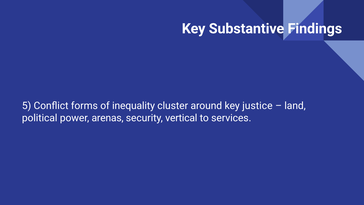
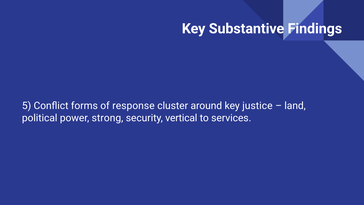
inequality: inequality -> response (133, 106)
arenas: arenas -> strong (107, 118)
